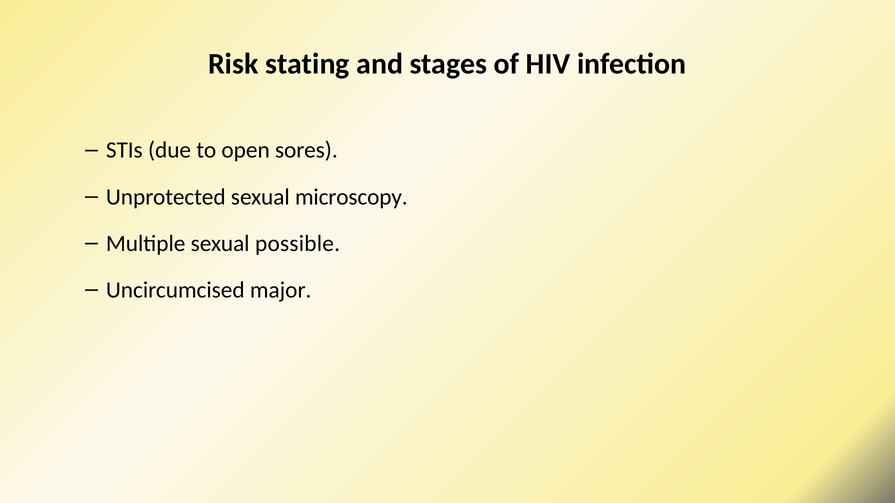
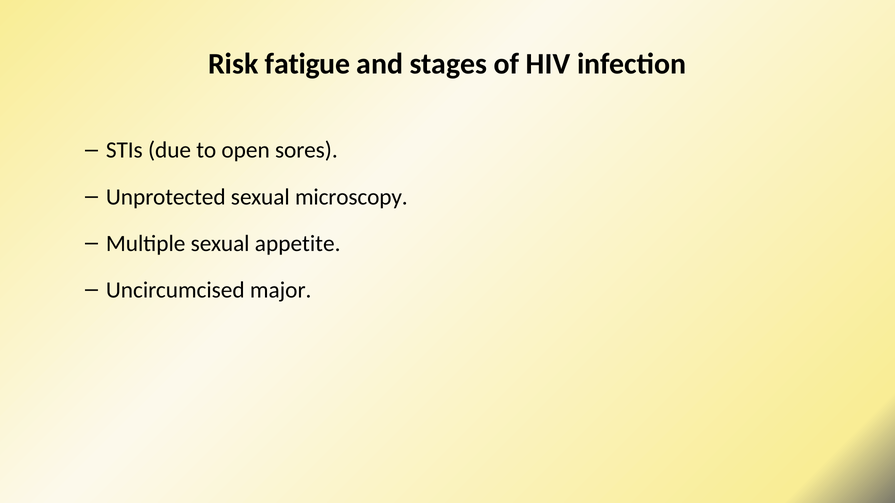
stating: stating -> fatigue (308, 64)
possible: possible -> appetite (298, 244)
